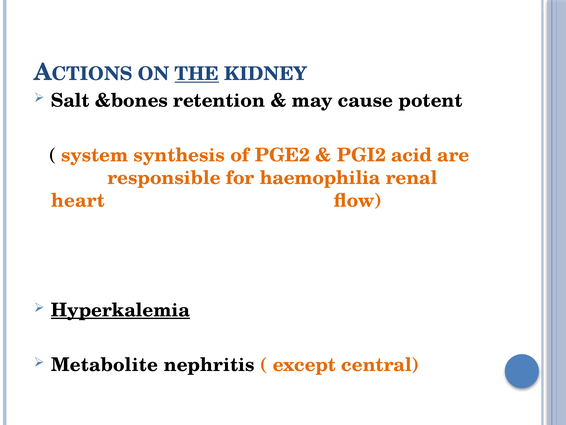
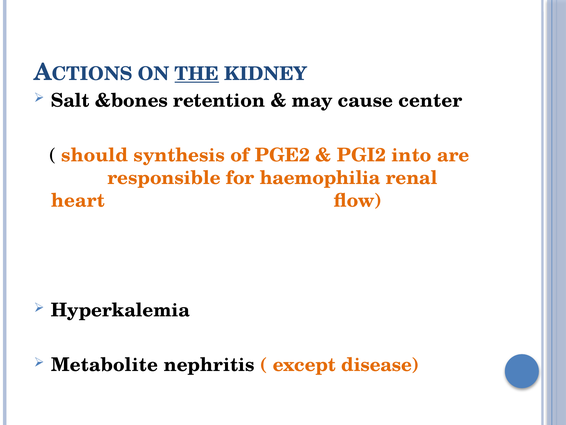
potent: potent -> center (430, 100)
system: system -> should (95, 155)
acid: acid -> into (411, 155)
Hyperkalemia underline: present -> none (120, 310)
central: central -> disease (380, 365)
